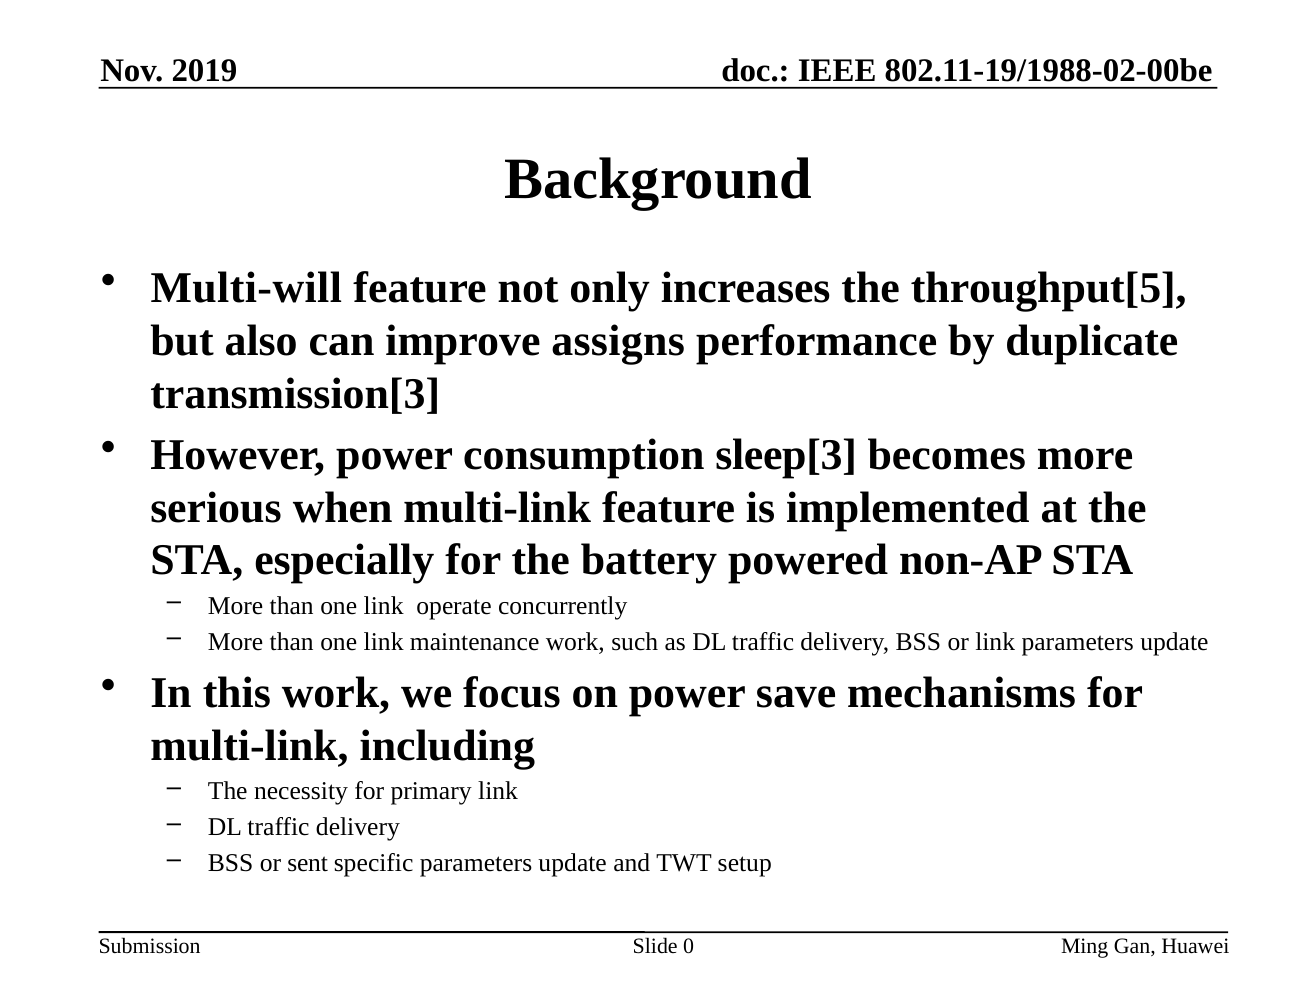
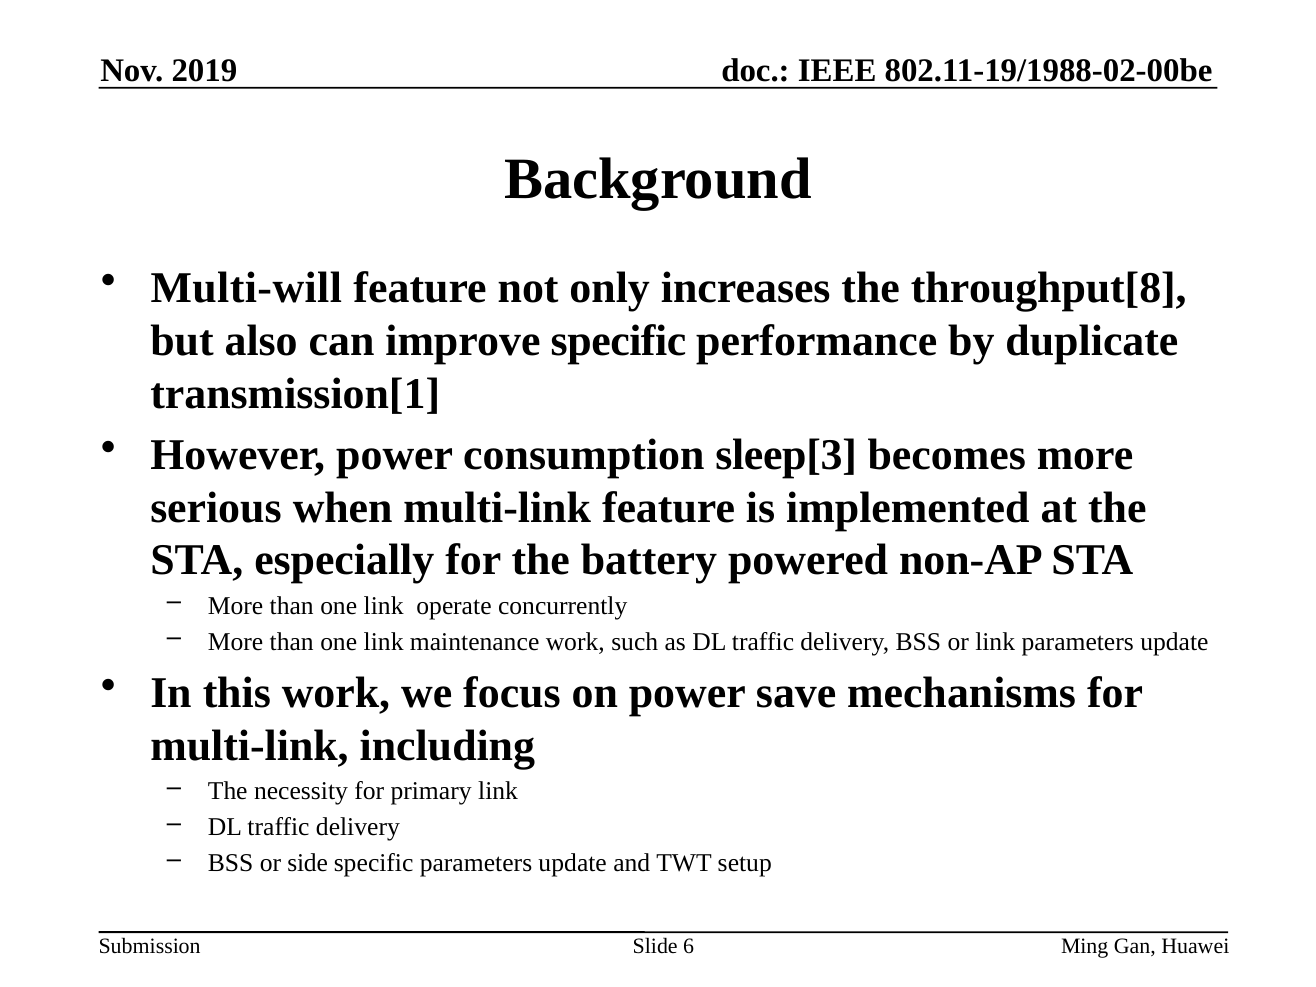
throughput[5: throughput[5 -> throughput[8 (1049, 288)
improve assigns: assigns -> specific (618, 341)
transmission[3: transmission[3 -> transmission[1 (295, 394)
sent: sent -> side (308, 863)
0: 0 -> 6 (689, 947)
